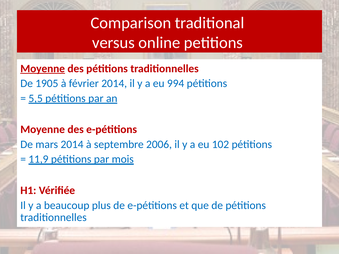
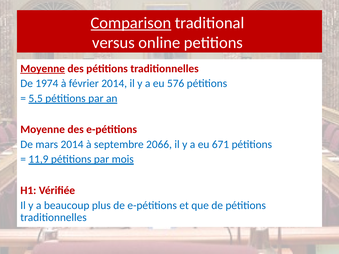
Comparison underline: none -> present (131, 23)
1905: 1905 -> 1974 (47, 84)
994: 994 -> 576 (176, 84)
2006: 2006 -> 2066 (159, 144)
102: 102 -> 671 (220, 144)
